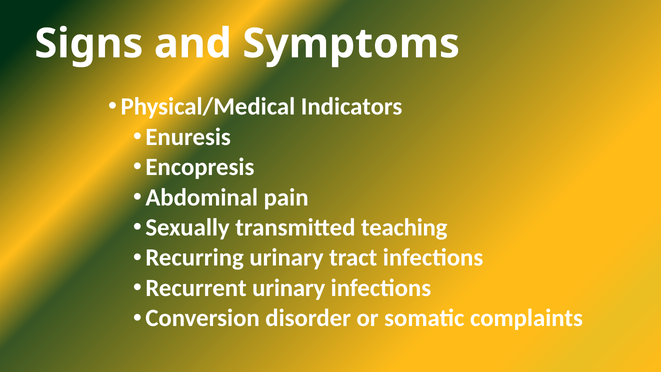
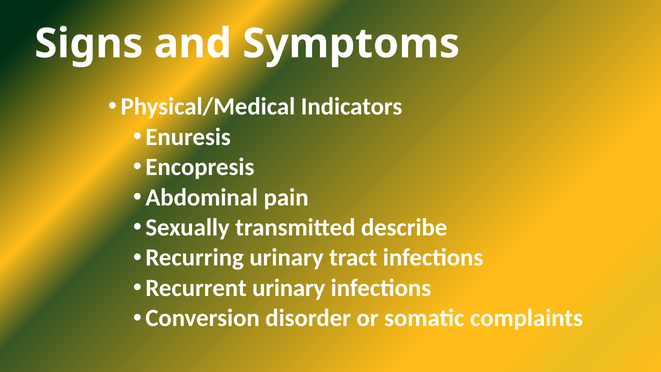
teaching: teaching -> describe (404, 227)
